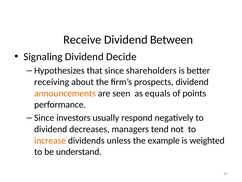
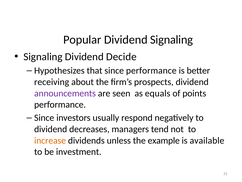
Receive: Receive -> Popular (82, 40)
Dividend Between: Between -> Signaling (172, 40)
since shareholders: shareholders -> performance (151, 70)
announcements colour: orange -> purple (65, 93)
weighted: weighted -> available (207, 140)
understand: understand -> investment (79, 151)
